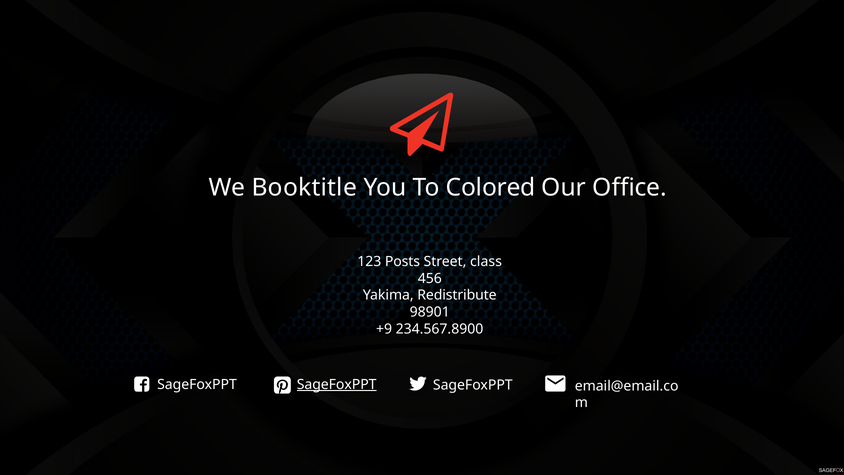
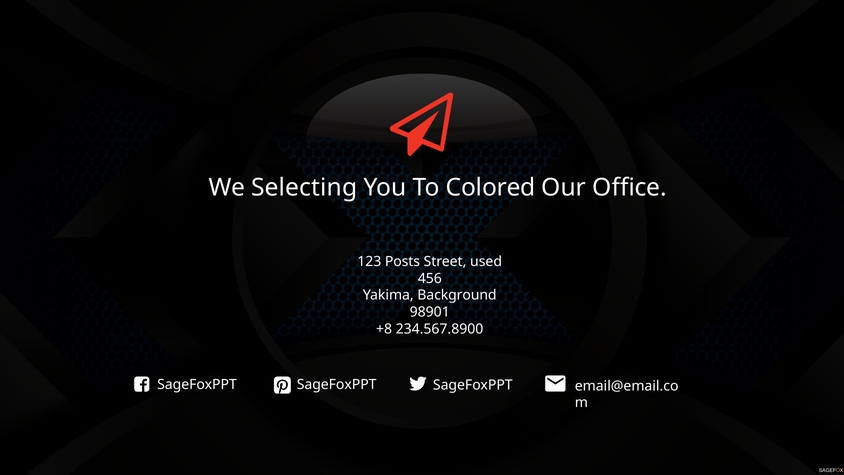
Booktitle: Booktitle -> Selecting (304, 188)
class: class -> used (486, 261)
Redistribute: Redistribute -> Background (457, 295)
+9: +9 -> +8 (384, 329)
SageFoxPPT underline: present -> none (337, 384)
